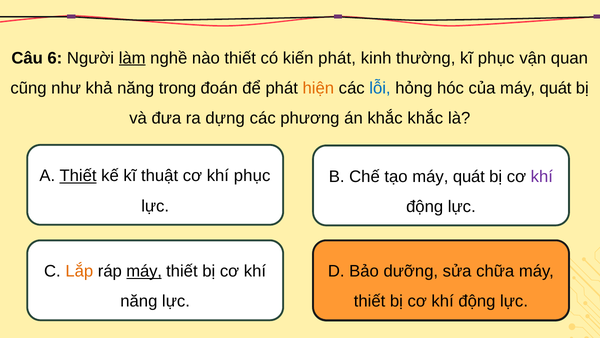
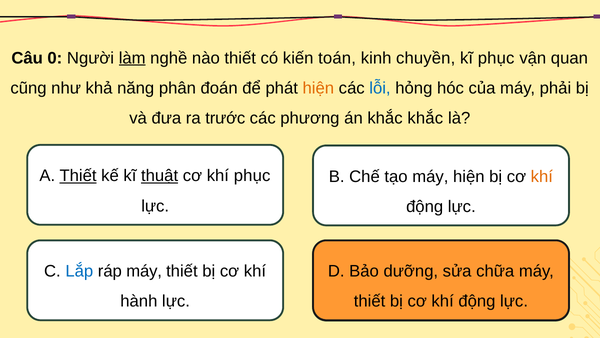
6: 6 -> 0 (55, 58)
kiến phát: phát -> toán (337, 58)
thường: thường -> chuyền (426, 58)
trong: trong -> phân (177, 88)
của máy quát: quát -> phải (555, 88)
dựng: dựng -> trước (225, 118)
thuật underline: none -> present (160, 176)
tạo máy quát: quát -> hiện (469, 176)
khí colour: purple -> orange (542, 176)
Lắp colour: orange -> blue (79, 271)
máy underline: present -> none (144, 271)
năng: năng -> hành (139, 301)
